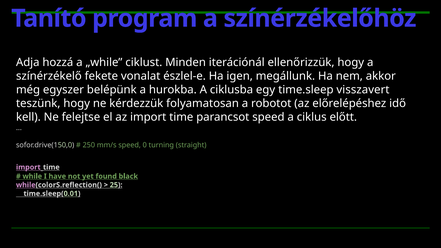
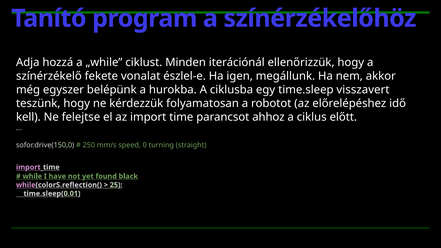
parancsot speed: speed -> ahhoz (268, 117)
